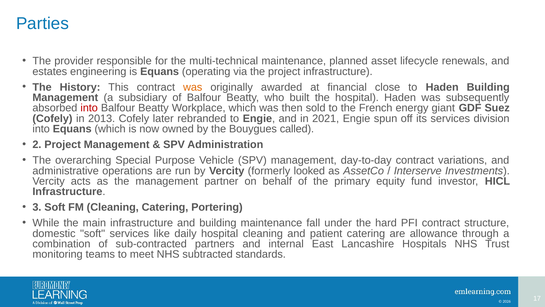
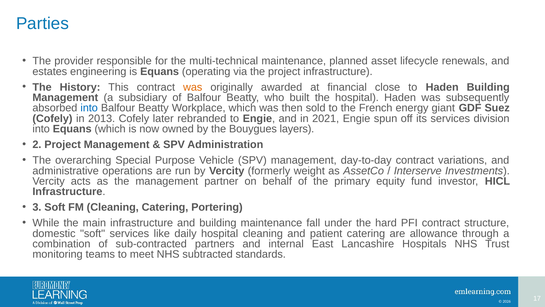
into colour: red -> blue (89, 108)
called: called -> layers (297, 129)
looked: looked -> weight (309, 171)
